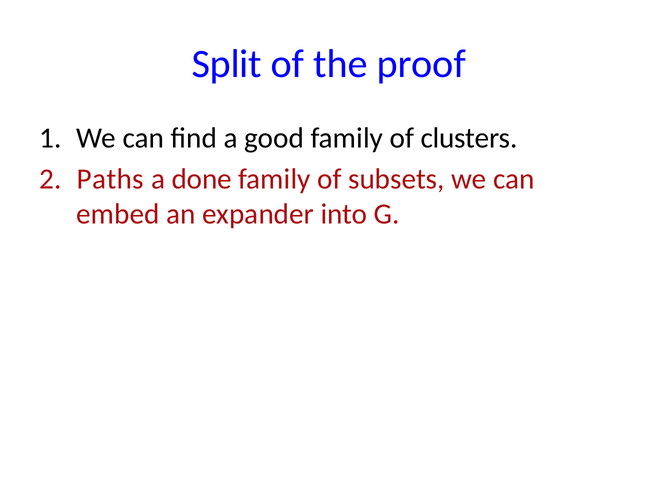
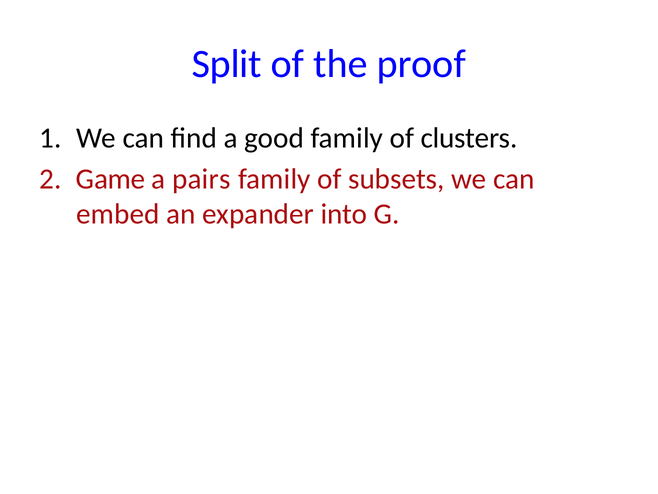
Paths: Paths -> Game (111, 179)
done: done -> pairs (201, 179)
